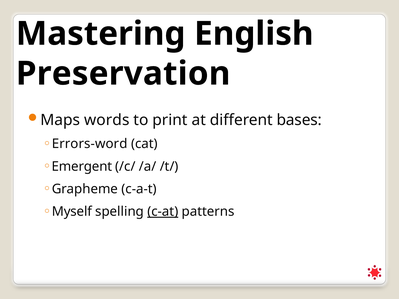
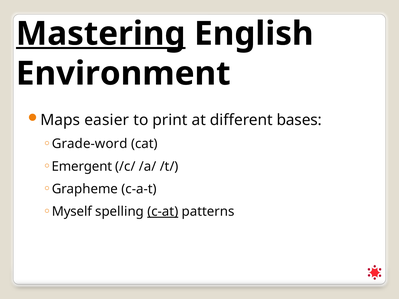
Mastering underline: none -> present (101, 34)
Preservation: Preservation -> Environment (123, 74)
words: words -> easier (107, 120)
Errors-word: Errors-word -> Grade-word (90, 144)
